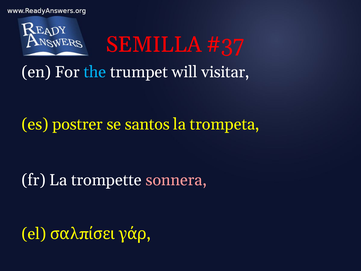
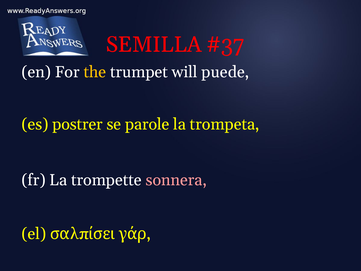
the colour: light blue -> yellow (95, 72)
visitar: visitar -> puede (225, 72)
santos: santos -> parole (147, 124)
